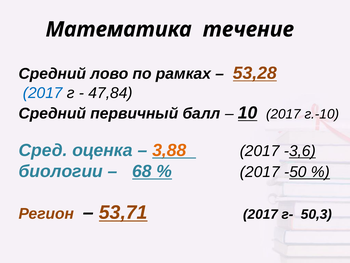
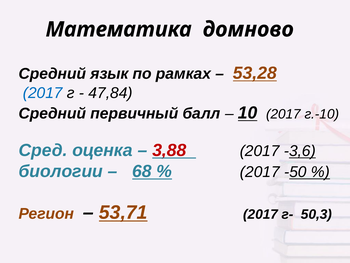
течение: течение -> домново (248, 29)
лово: лово -> язык (109, 74)
3,88 colour: orange -> red (169, 150)
